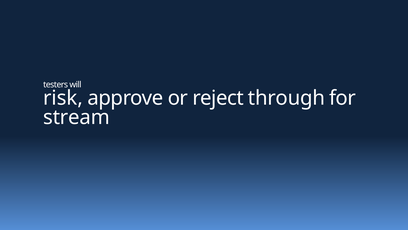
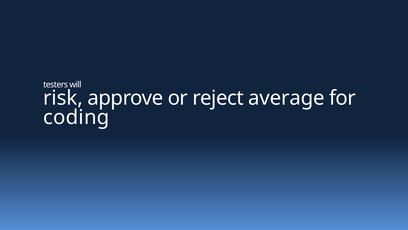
through: through -> average (286, 98)
stream: stream -> coding (76, 117)
